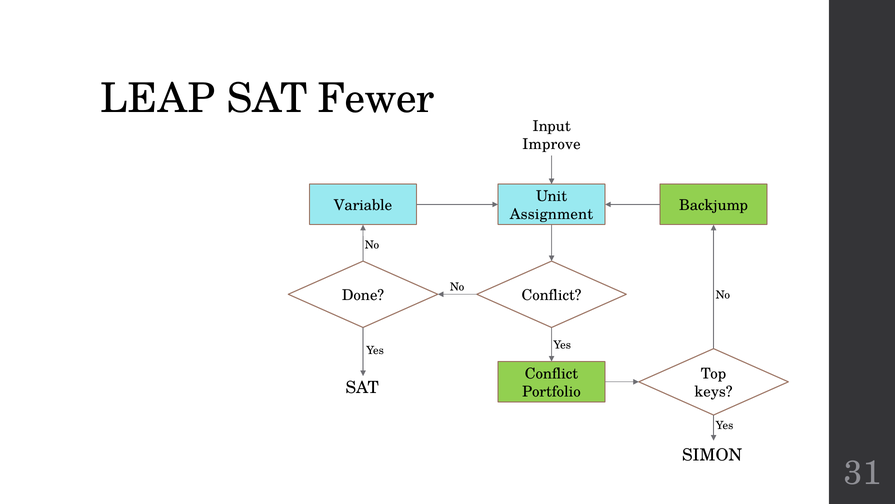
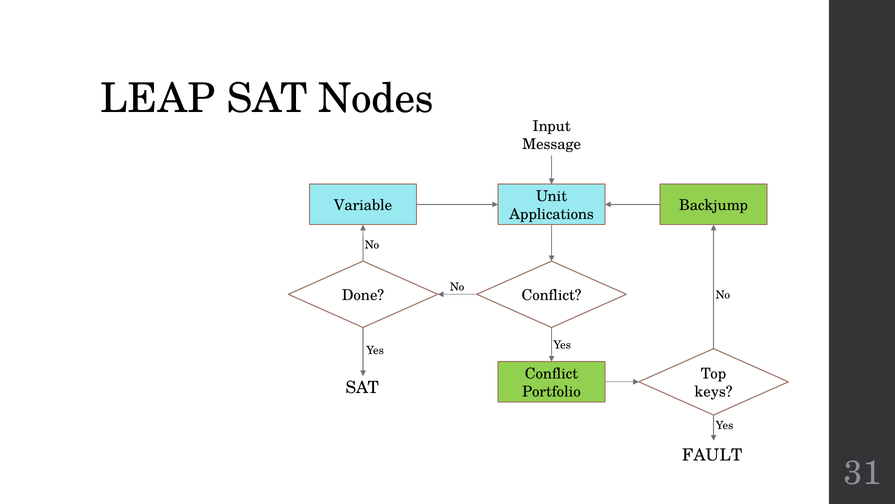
Fewer: Fewer -> Nodes (376, 98)
Improve: Improve -> Message (552, 144)
Assignment: Assignment -> Applications (552, 214)
SIMON: SIMON -> FAULT (712, 455)
